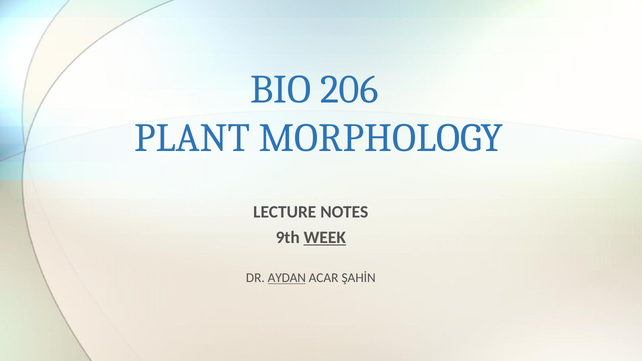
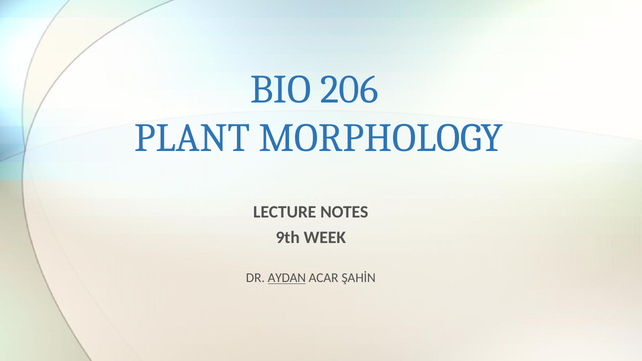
WEEK underline: present -> none (325, 237)
